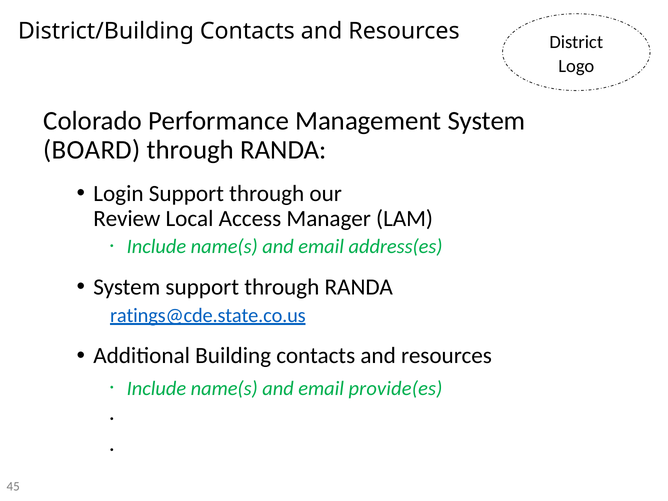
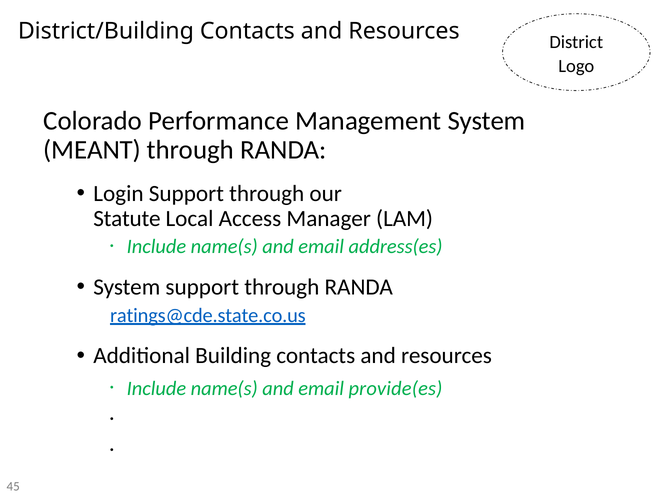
BOARD: BOARD -> MEANT (92, 150)
Review: Review -> Statute (127, 219)
